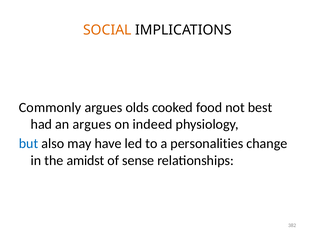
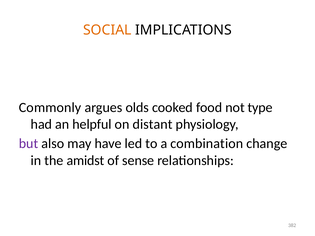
best: best -> type (260, 108)
an argues: argues -> helpful (92, 124)
indeed: indeed -> distant (153, 124)
but colour: blue -> purple (29, 144)
personalities: personalities -> combination (207, 144)
